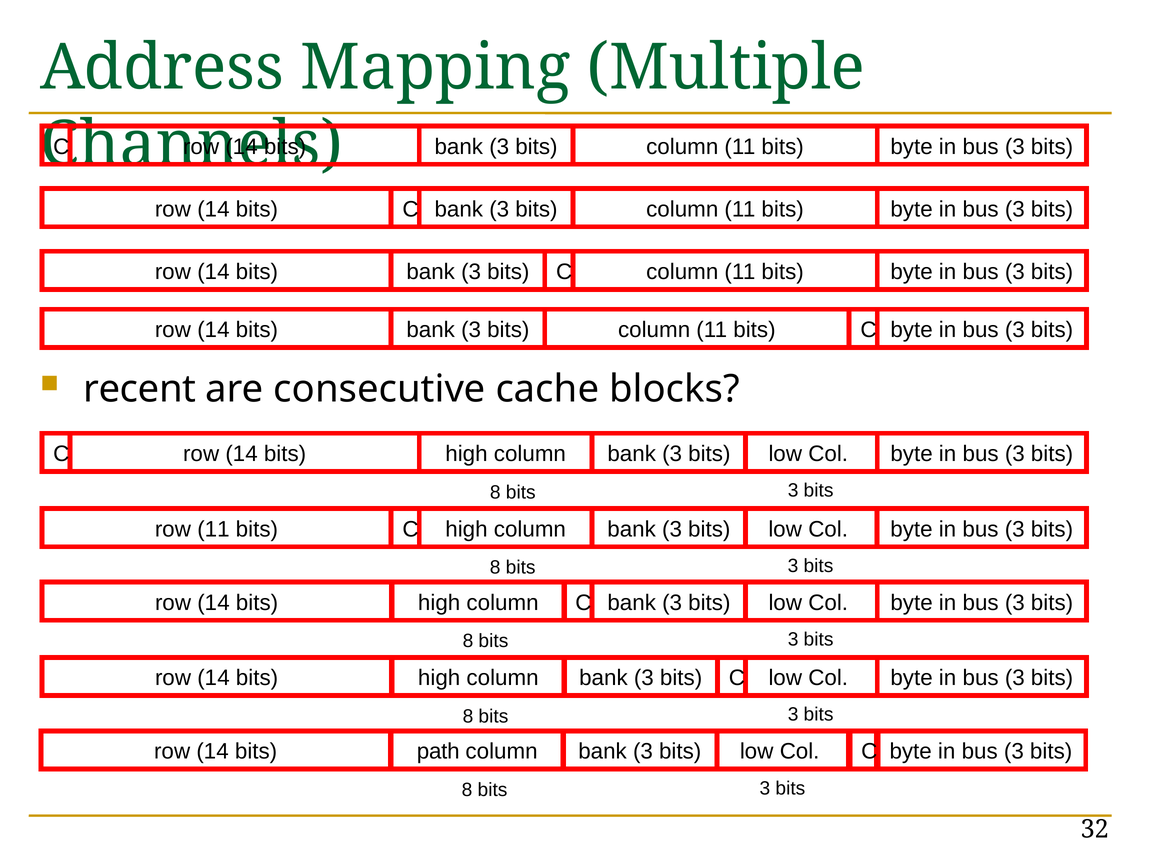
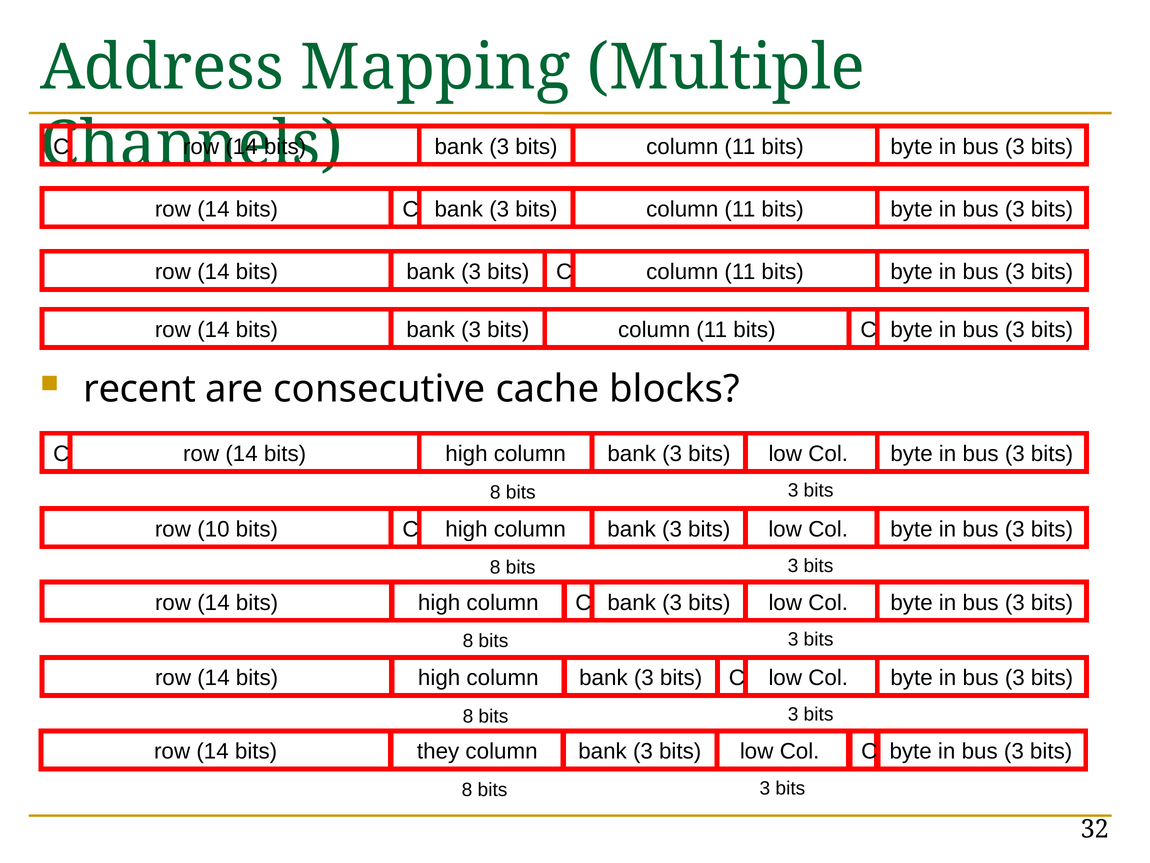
row 11: 11 -> 10 (213, 529)
path: path -> they (438, 751)
